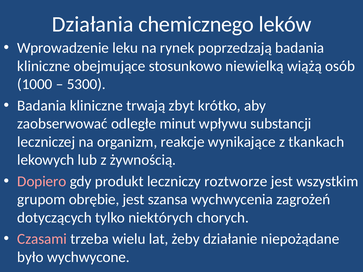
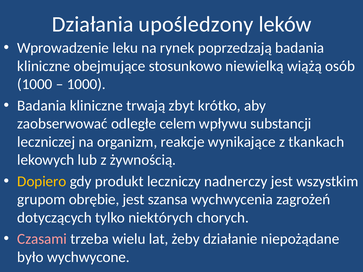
chemicznego: chemicznego -> upośledzony (196, 24)
5300: 5300 -> 1000 (86, 84)
minut: minut -> celem (178, 124)
Dopiero colour: pink -> yellow (42, 182)
roztworze: roztworze -> nadnerczy (236, 182)
